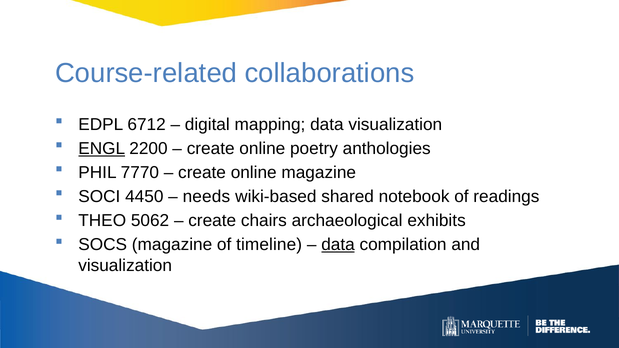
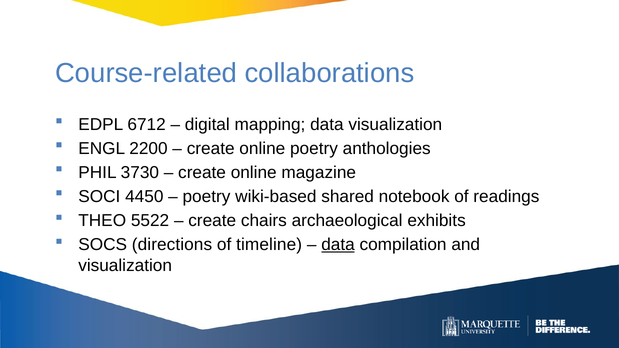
ENGL underline: present -> none (102, 149)
7770: 7770 -> 3730 (140, 173)
needs: needs -> poetry (206, 197)
5062: 5062 -> 5522 (150, 221)
SOCS magazine: magazine -> directions (172, 245)
